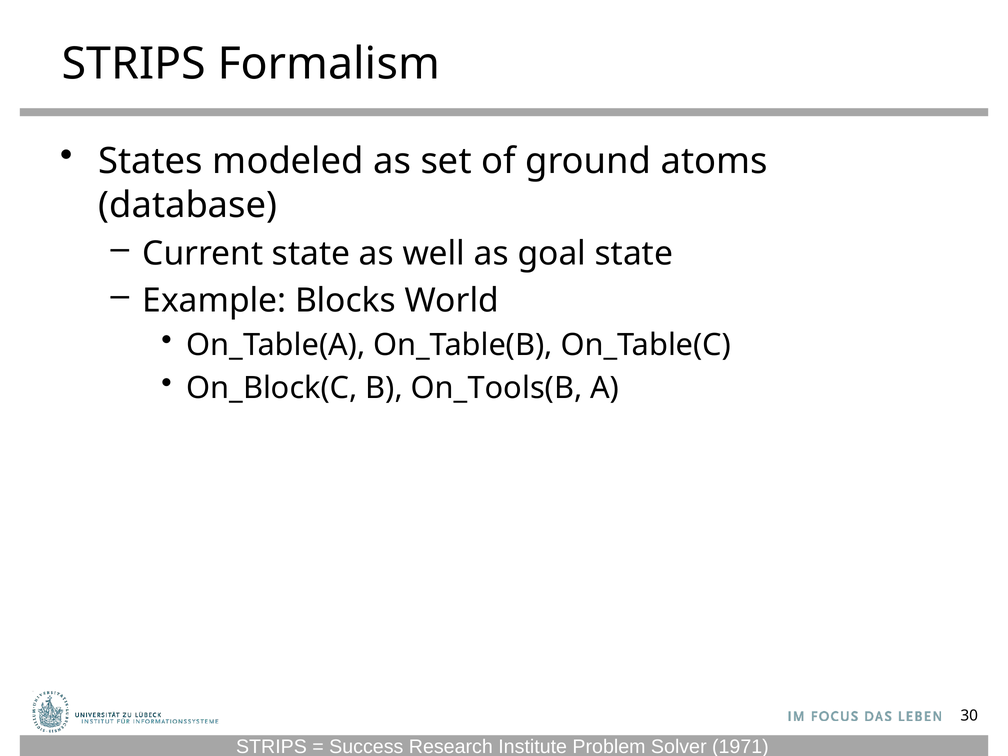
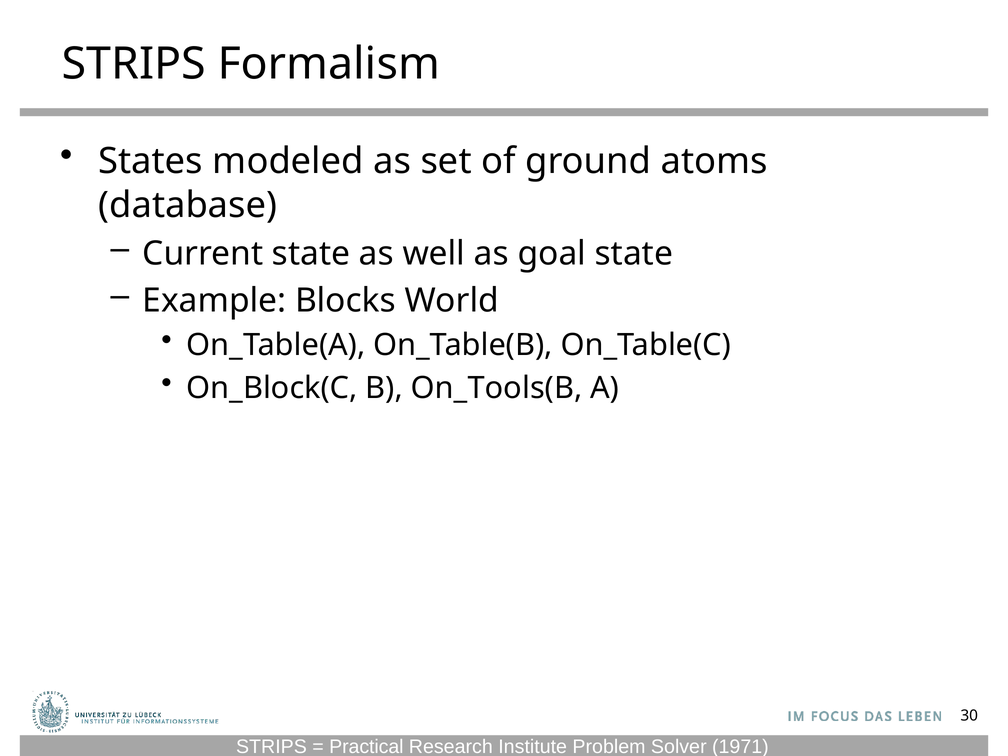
Success: Success -> Practical (366, 747)
